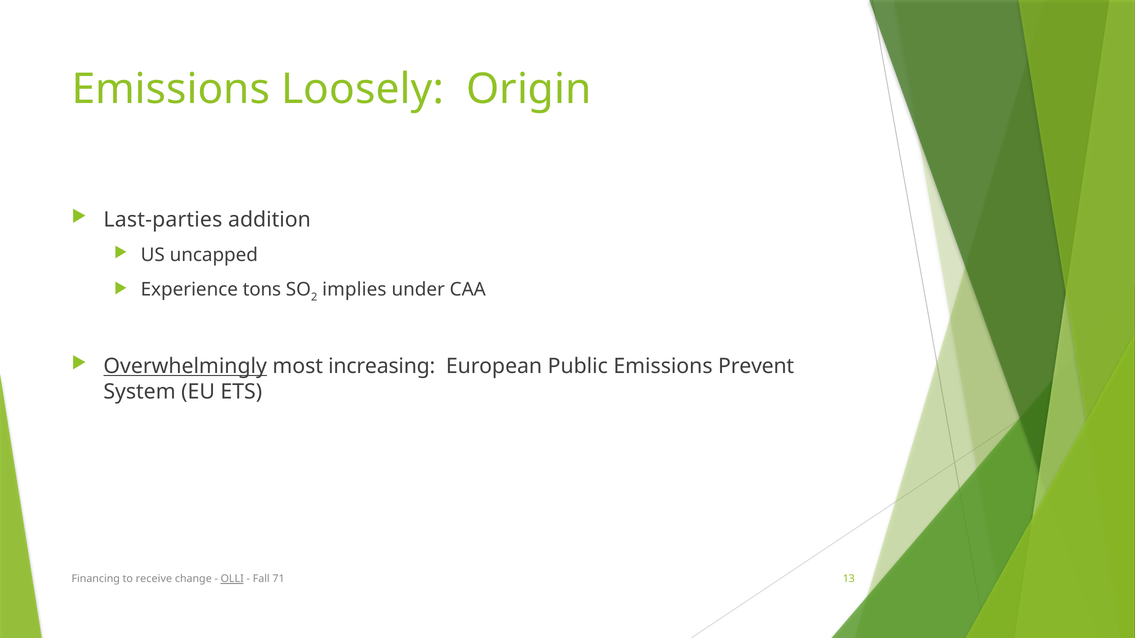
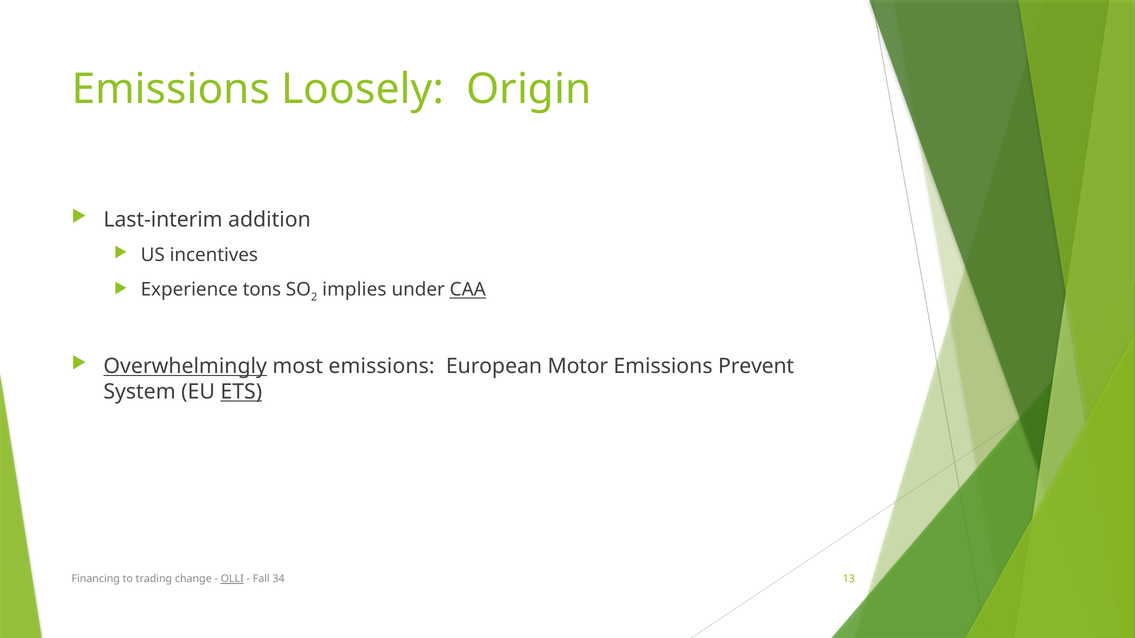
Last-parties: Last-parties -> Last-interim (163, 220)
uncapped: uncapped -> incentives (214, 255)
CAA underline: none -> present (468, 290)
most increasing: increasing -> emissions (382, 367)
Public: Public -> Motor (578, 367)
ETS underline: none -> present (241, 392)
receive: receive -> trading (154, 579)
71: 71 -> 34 (279, 579)
